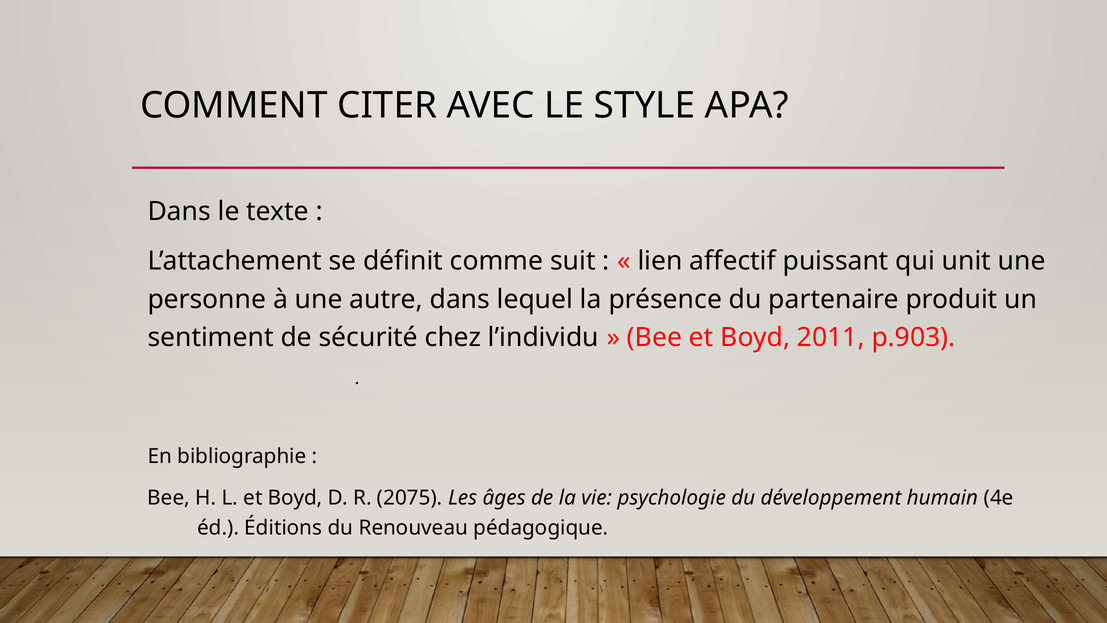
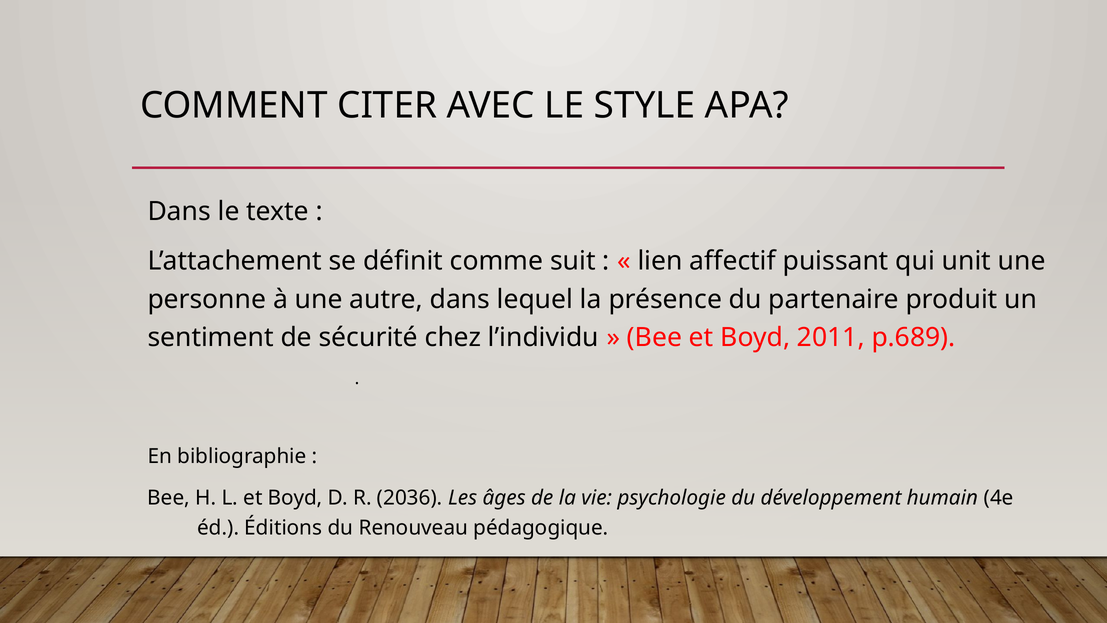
p.903: p.903 -> p.689 (914, 337)
2075: 2075 -> 2036 (410, 498)
